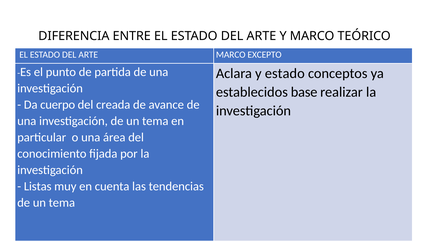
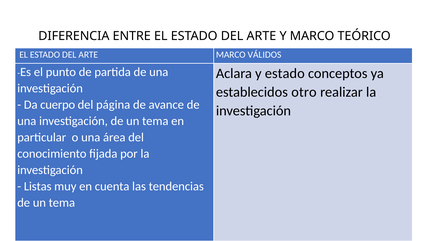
EXCEPTO: EXCEPTO -> VÁLIDOS (264, 55)
base: base -> otro (304, 92)
creada: creada -> página (113, 105)
